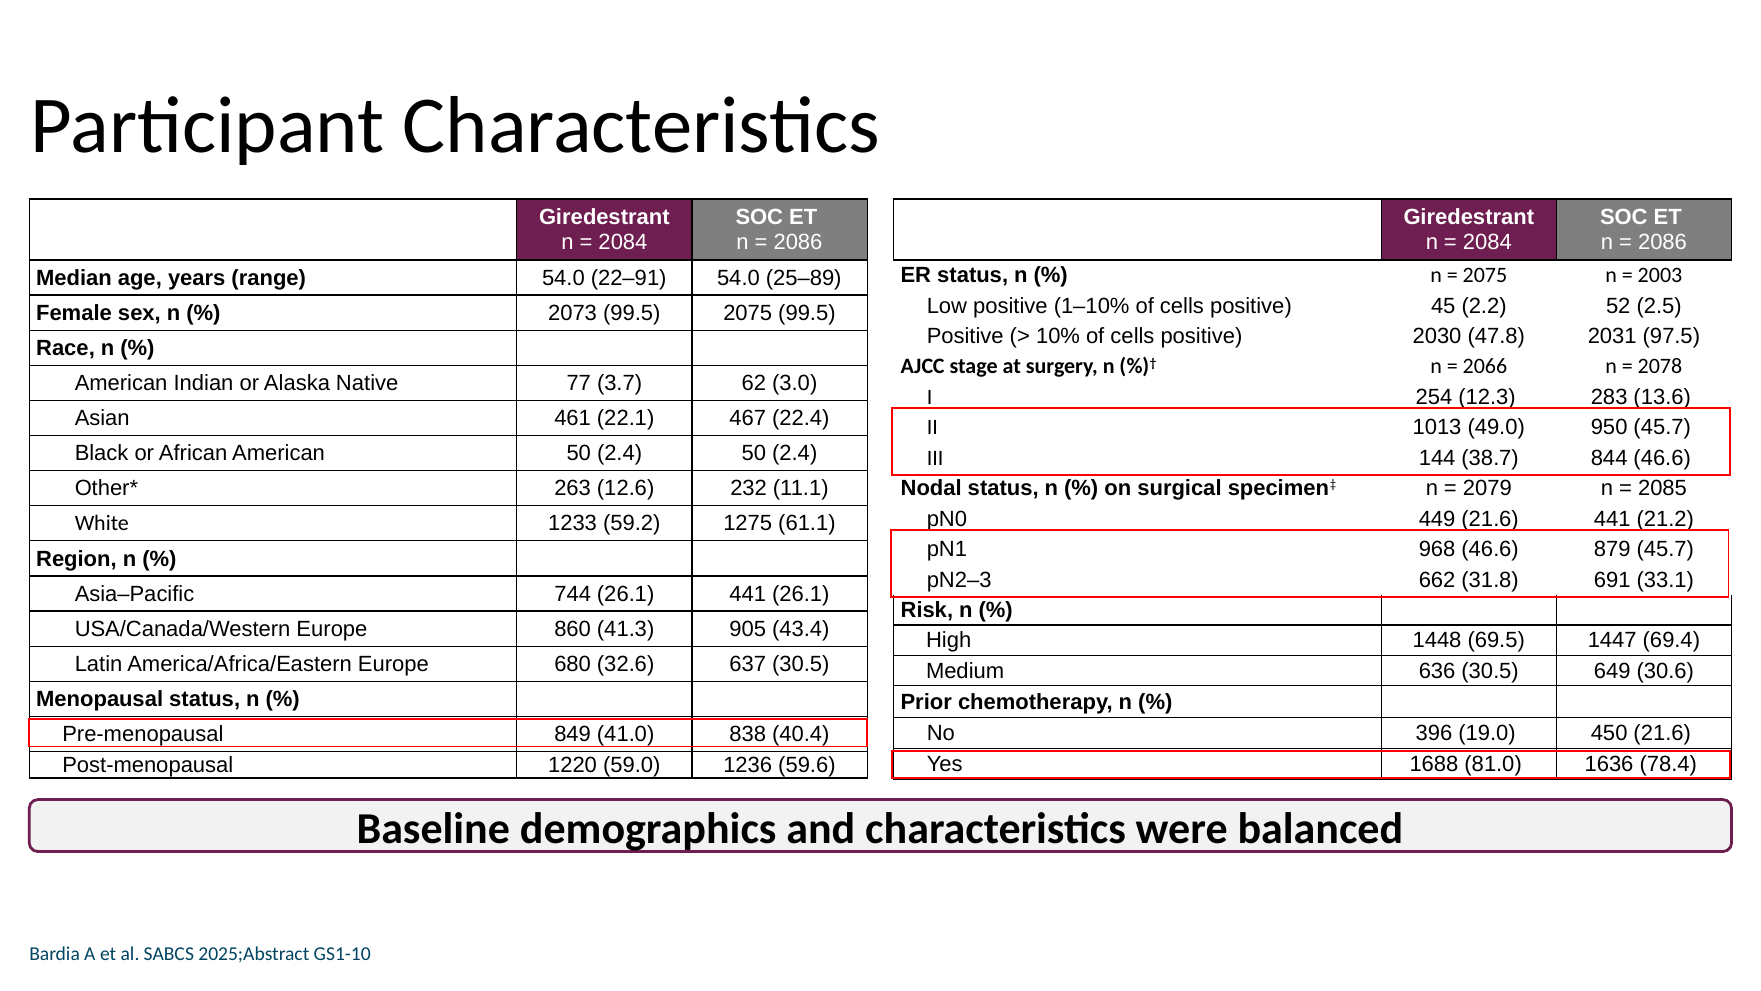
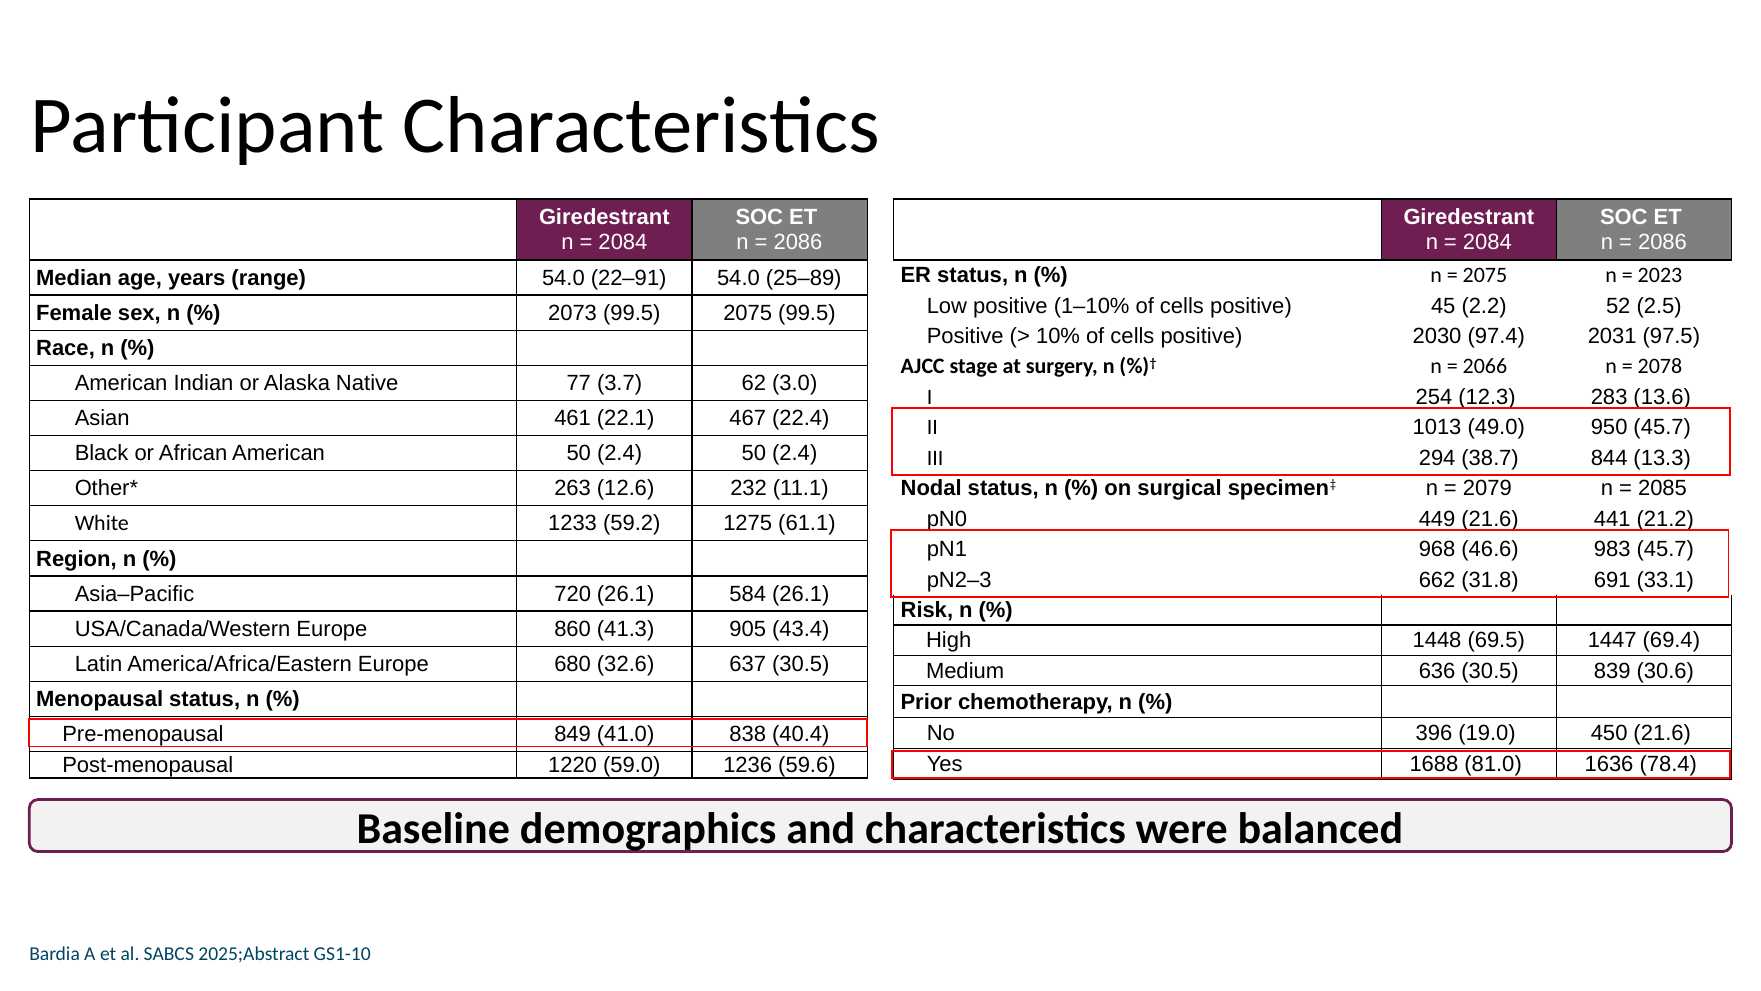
2003: 2003 -> 2023 (1660, 275)
47.8: 47.8 -> 97.4 (1496, 336)
144: 144 -> 294 (1437, 458)
844 46.6: 46.6 -> 13.3 (1662, 458)
879: 879 -> 983 (1612, 549)
744: 744 -> 720 (573, 594)
26.1 441: 441 -> 584 (748, 594)
649: 649 -> 839 (1612, 671)
